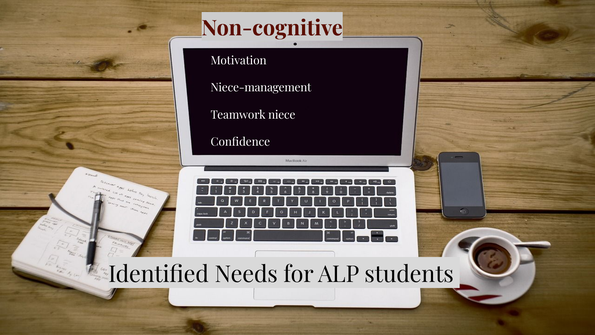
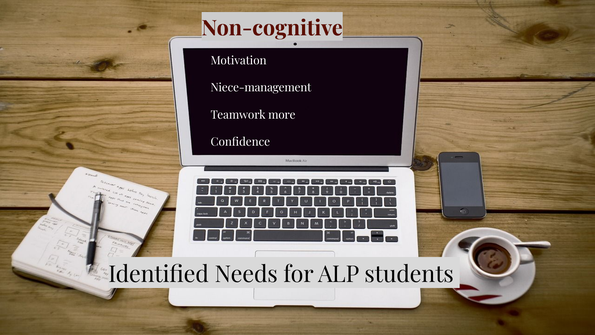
niece: niece -> more (282, 115)
